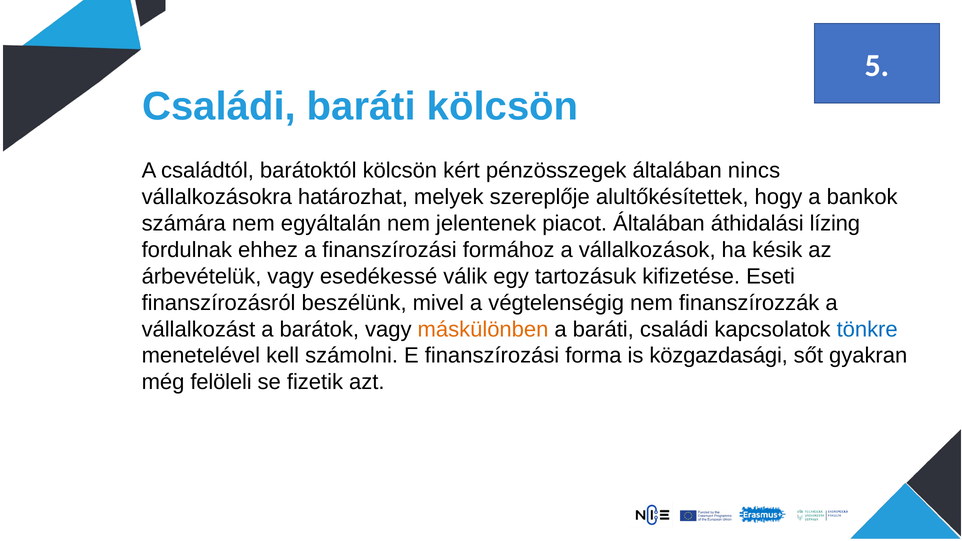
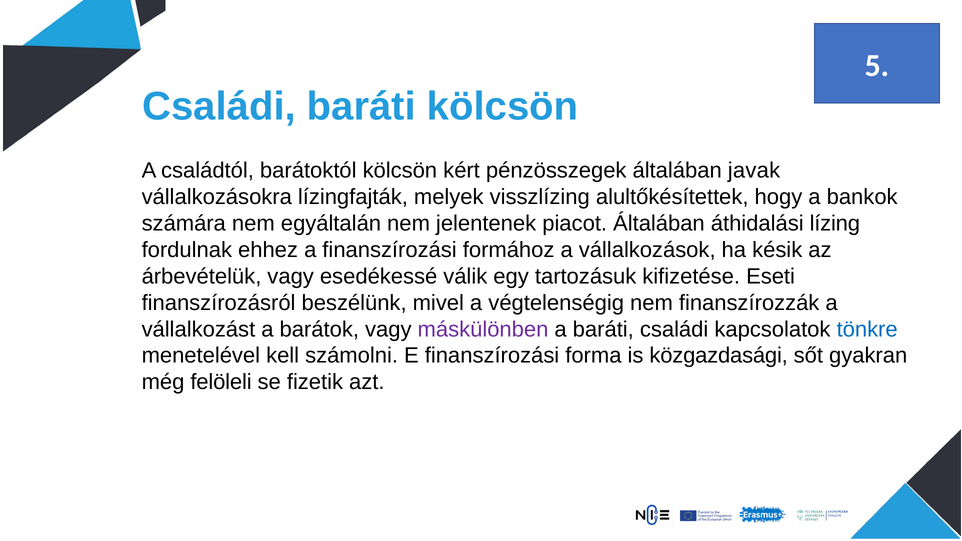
nincs: nincs -> javak (754, 171)
határozhat: határozhat -> lízingfajták (353, 197)
szereplője: szereplője -> visszlízing (540, 197)
máskülönben colour: orange -> purple (483, 329)
